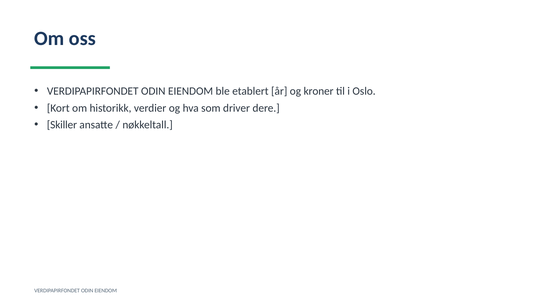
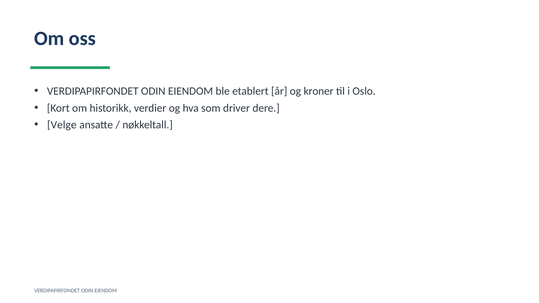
Skiller: Skiller -> Velge (62, 125)
